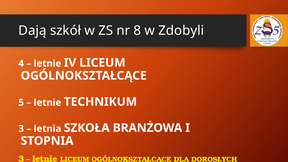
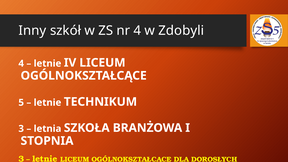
Dają: Dają -> Inny (32, 30)
nr 8: 8 -> 4 (137, 30)
